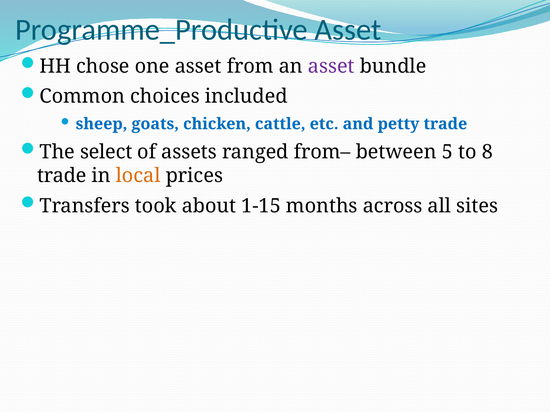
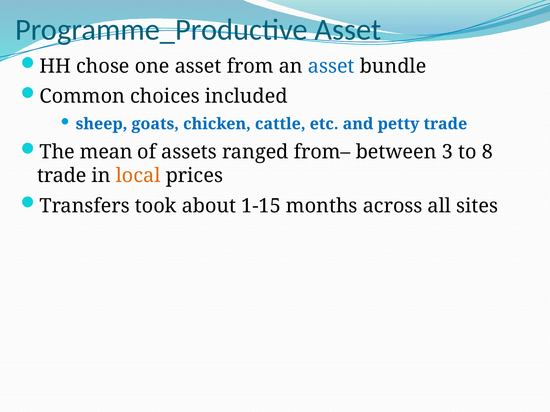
asset colour: purple -> blue (331, 66)
select: select -> mean (106, 152)
5: 5 -> 3 (447, 152)
